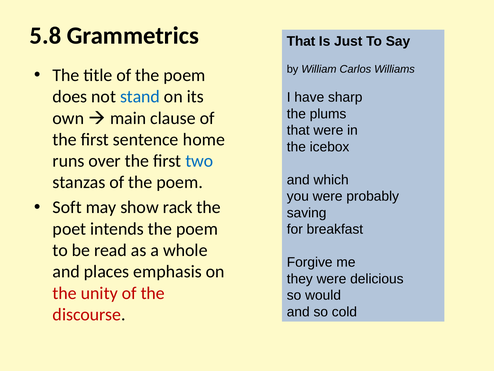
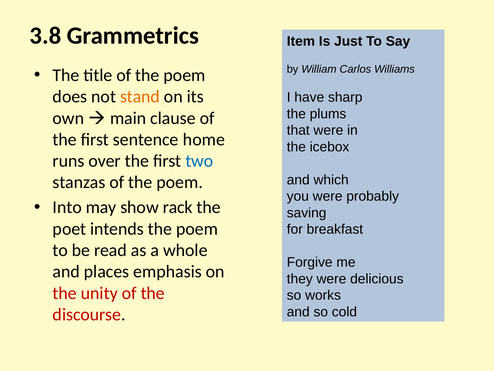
5.8: 5.8 -> 3.8 (45, 36)
Grammetrics That: That -> Item (301, 41)
stand colour: blue -> orange (140, 97)
Soft: Soft -> Into (67, 207)
would: would -> works (323, 295)
